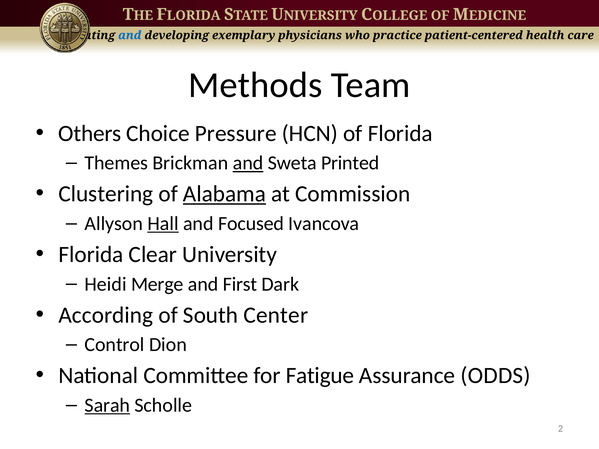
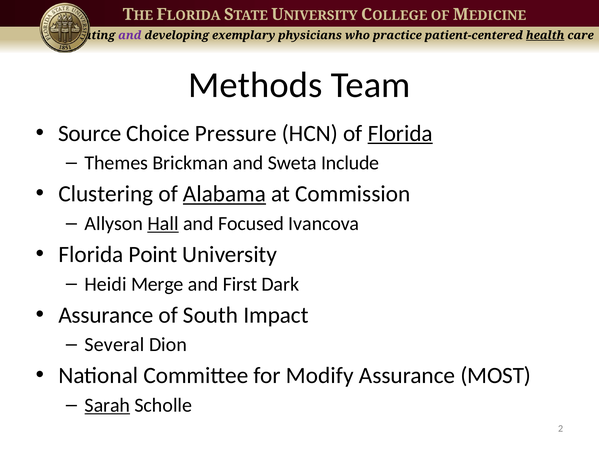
and colour: blue -> purple (130, 35)
health underline: none -> present (545, 35)
Others: Others -> Source (90, 133)
Florida underline: none -> present (400, 133)
and underline: present -> none (248, 163)
Printed: Printed -> Include (350, 163)
Clear: Clear -> Point (153, 255)
According: According -> Assurance (106, 315)
Center: Center -> Impact (276, 315)
Control: Control -> Several (115, 345)
Fatigue: Fatigue -> Modify (320, 376)
ODDS: ODDS -> MOST (496, 376)
